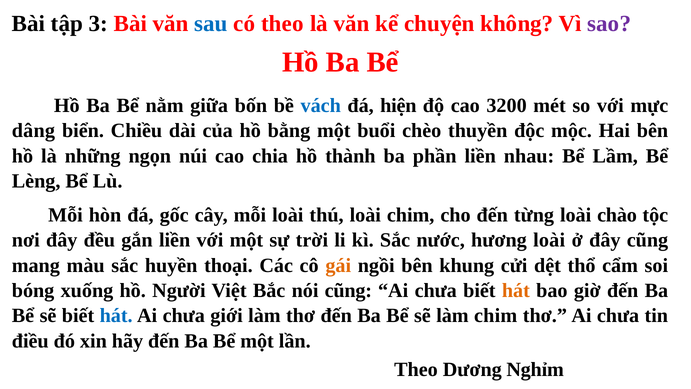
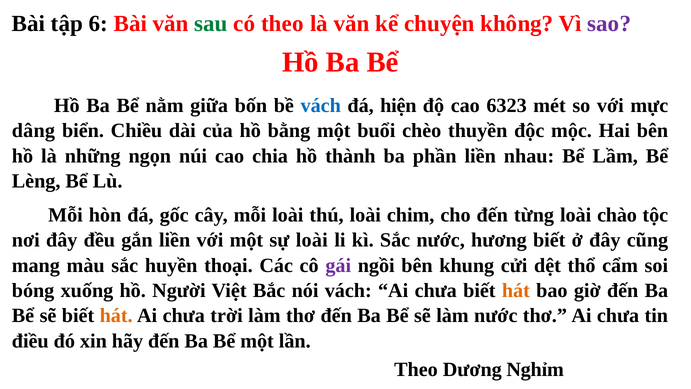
3: 3 -> 6 (98, 24)
sau colour: blue -> green (211, 24)
3200: 3200 -> 6323 (507, 105)
sự trời: trời -> loài (312, 240)
hương loài: loài -> biết (549, 240)
gái colour: orange -> purple (338, 265)
nói cũng: cũng -> vách (348, 290)
hát colour: blue -> orange (116, 316)
giới: giới -> trời (227, 316)
làm chim: chim -> nước (496, 316)
